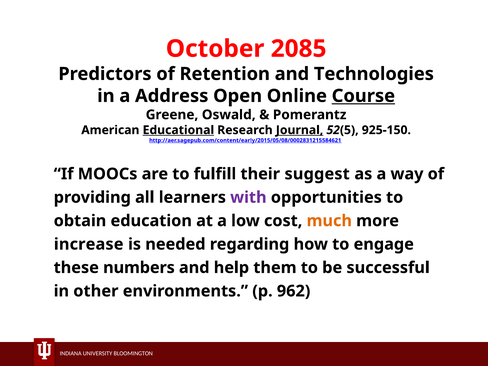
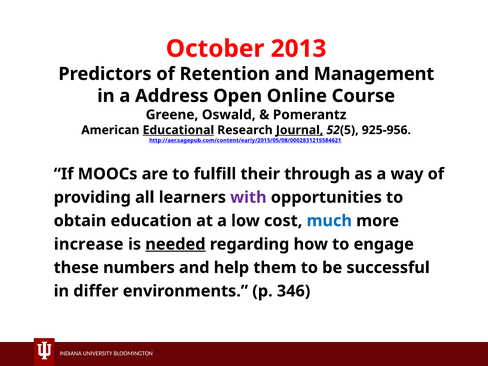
2085: 2085 -> 2013 (299, 49)
Technologies: Technologies -> Management (374, 74)
Course underline: present -> none (363, 96)
925-150: 925-150 -> 925-956 (386, 130)
suggest: suggest -> through (317, 174)
much colour: orange -> blue (329, 221)
needed underline: none -> present (175, 244)
other: other -> differ (96, 291)
962: 962 -> 346 (294, 291)
